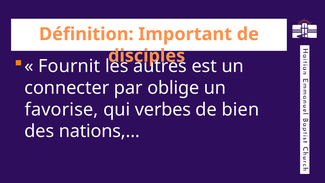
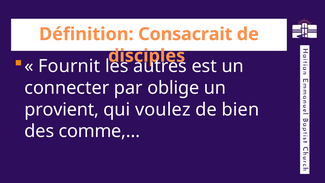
Important: Important -> Consacrait (185, 34)
favorise: favorise -> provient (62, 109)
verbes: verbes -> voulez (163, 109)
nations,…: nations,… -> comme,… (99, 131)
